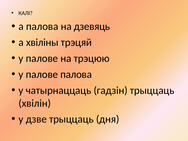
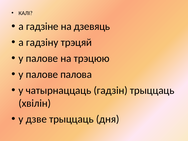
а палова: палова -> гадзіне (42, 26)
хвіліны: хвіліны -> гадзіну (42, 42)
